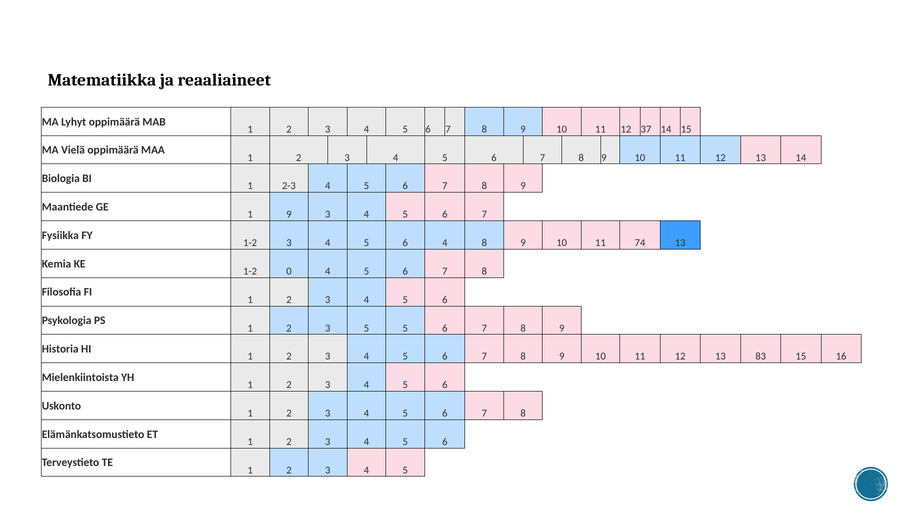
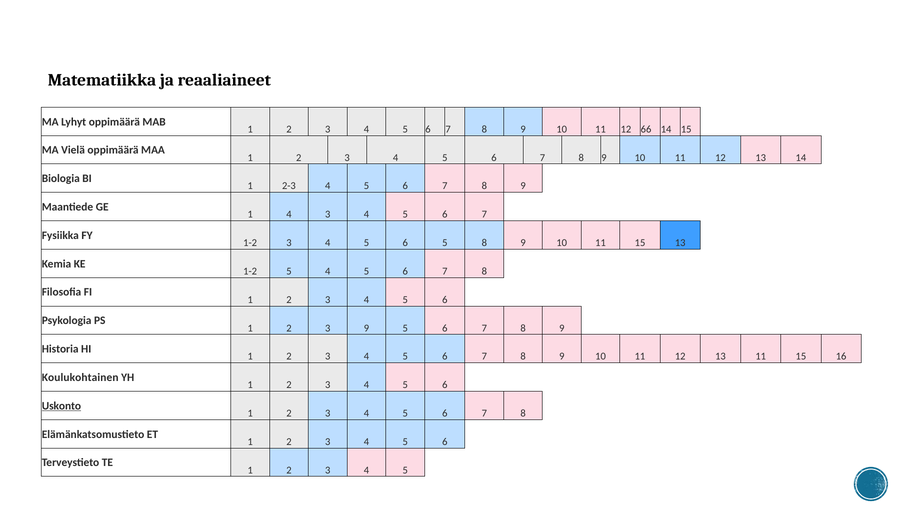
37: 37 -> 66 (646, 129)
1 9: 9 -> 4 (289, 214)
6 4: 4 -> 5 (445, 243)
10 11 74: 74 -> 15 (640, 243)
1-2 0: 0 -> 5 (289, 271)
3 5: 5 -> 9 (367, 328)
13 83: 83 -> 11 (761, 356)
Mielenkiintoista: Mielenkiintoista -> Koulukohtainen (80, 377)
Uskonto underline: none -> present (61, 406)
